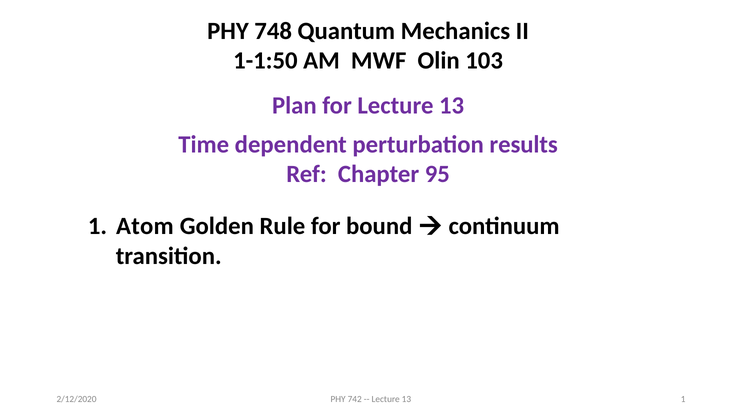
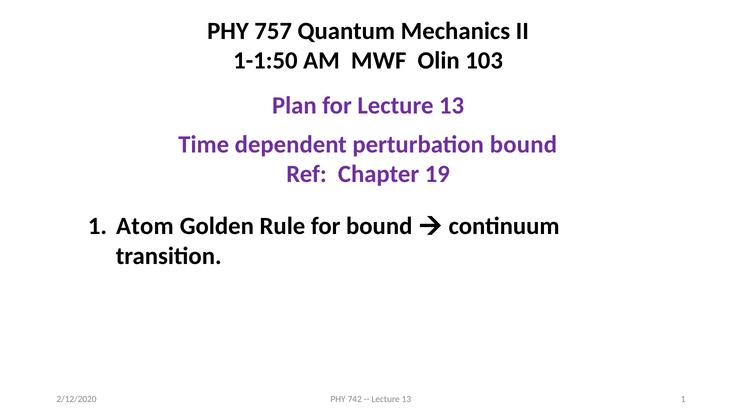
748: 748 -> 757 (273, 31)
perturbation results: results -> bound (523, 144)
95: 95 -> 19 (437, 174)
